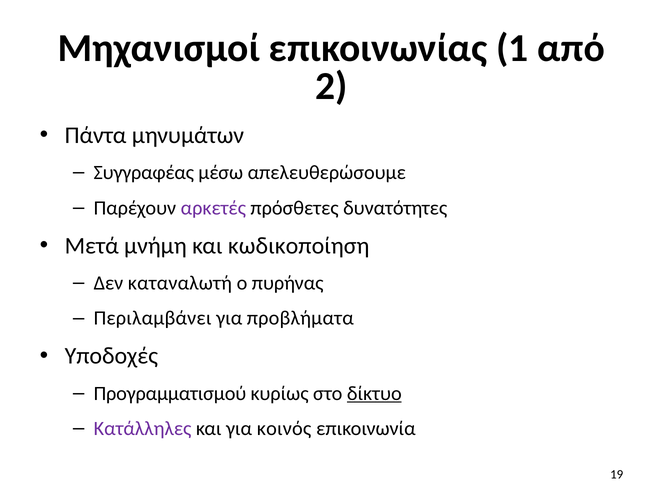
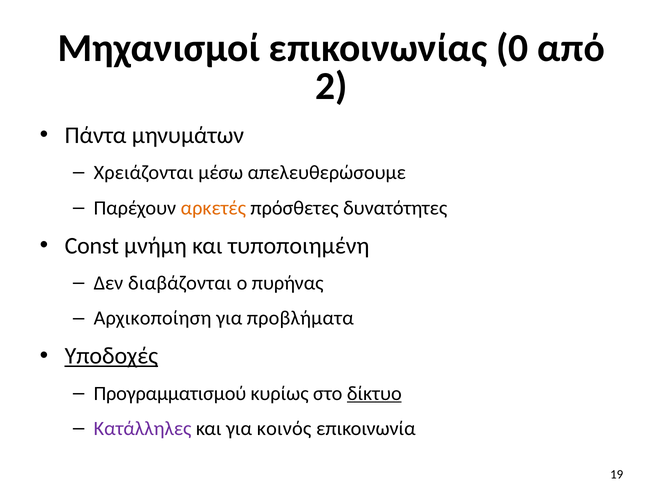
1: 1 -> 0 (512, 48)
Συγγραφέας: Συγγραφέας -> Χρειάζονται (144, 173)
αρκετές colour: purple -> orange (213, 208)
Μετά: Μετά -> Const (92, 246)
κωδικοποίηση: κωδικοποίηση -> τυποποιημένη (299, 246)
καταναλωτή: καταναλωτή -> διαβάζονται (180, 283)
Περιλαμβάνει: Περιλαμβάνει -> Αρχικοποίηση (153, 318)
Υποδοχές underline: none -> present (111, 356)
